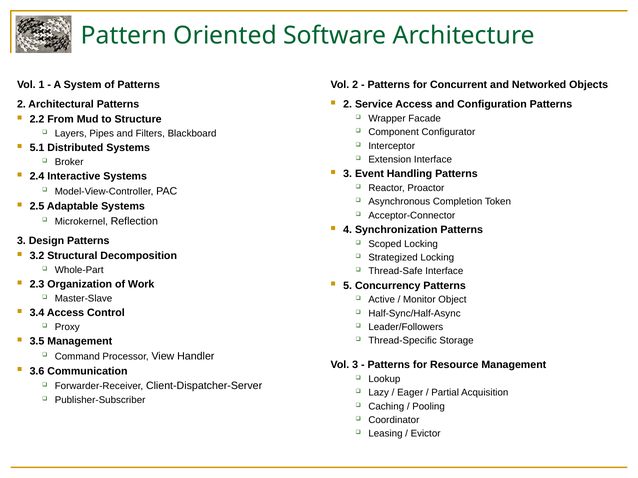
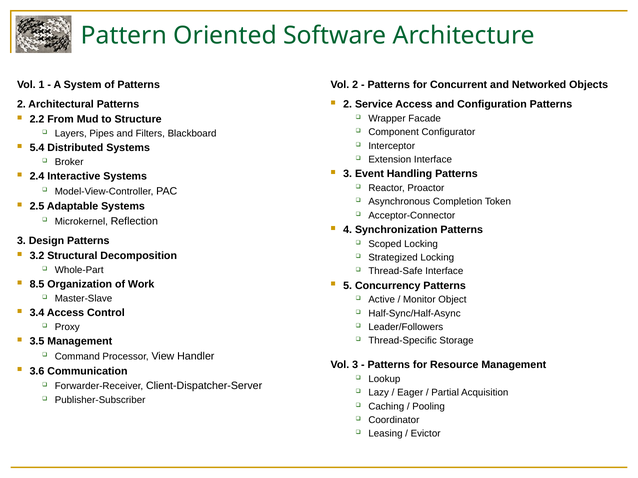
5.1: 5.1 -> 5.4 (37, 148)
2.3: 2.3 -> 8.5 (37, 285)
